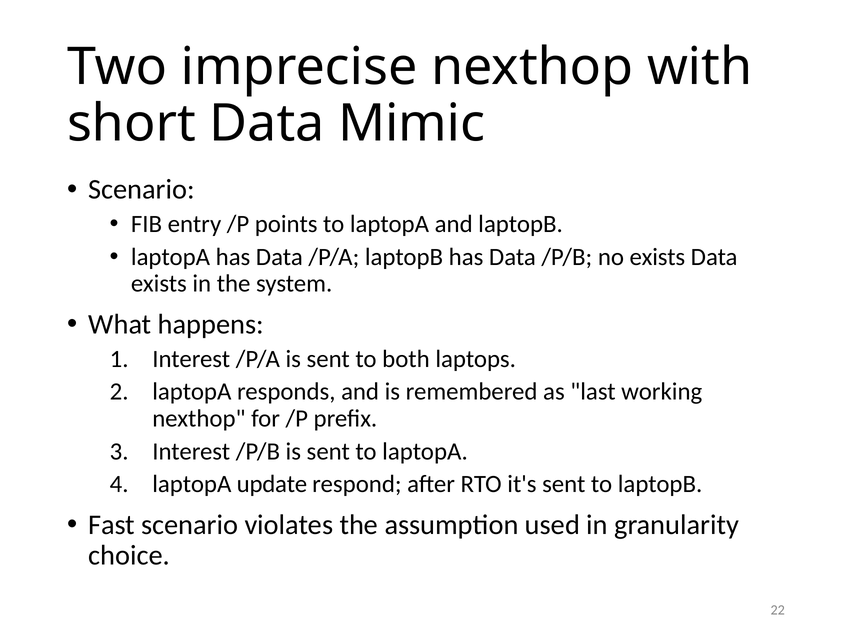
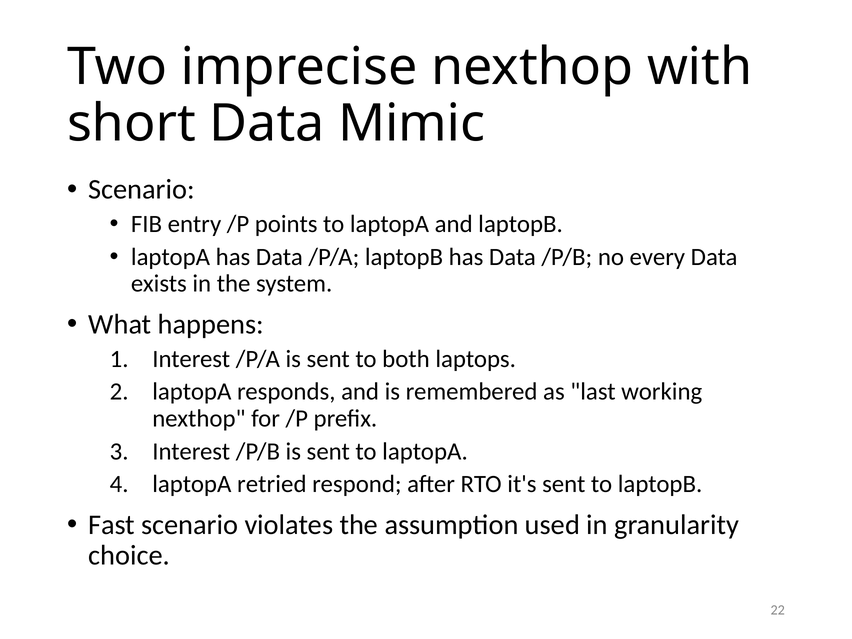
no exists: exists -> every (657, 257)
update: update -> retried (272, 484)
